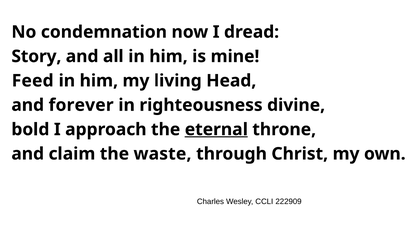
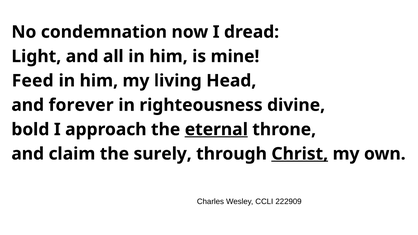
Story: Story -> Light (36, 56)
waste: waste -> surely (163, 154)
Christ underline: none -> present (300, 154)
